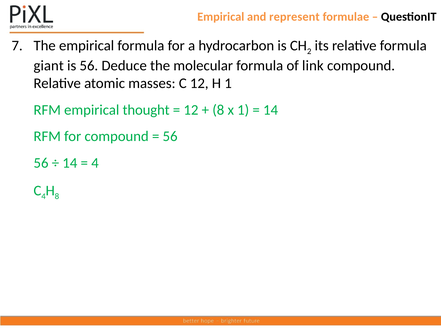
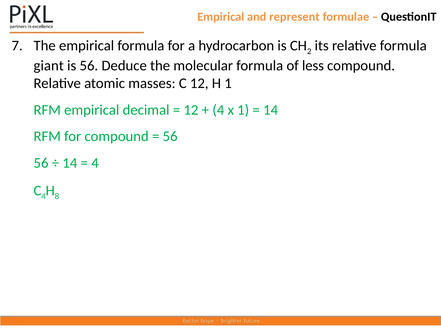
link: link -> less (313, 66)
thought: thought -> decimal (146, 110)
8: 8 -> 4 (218, 110)
